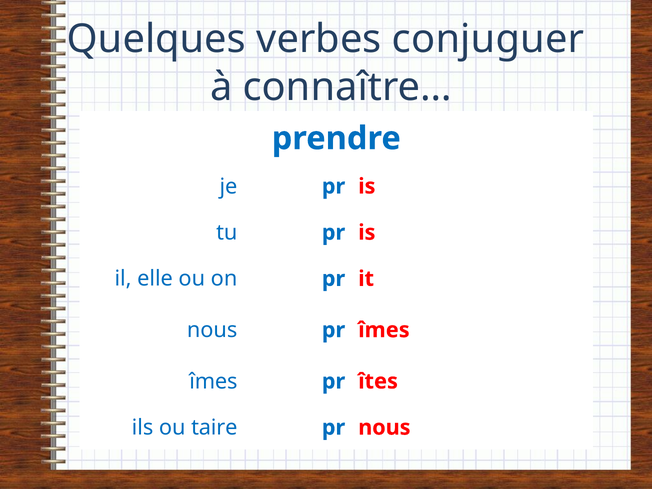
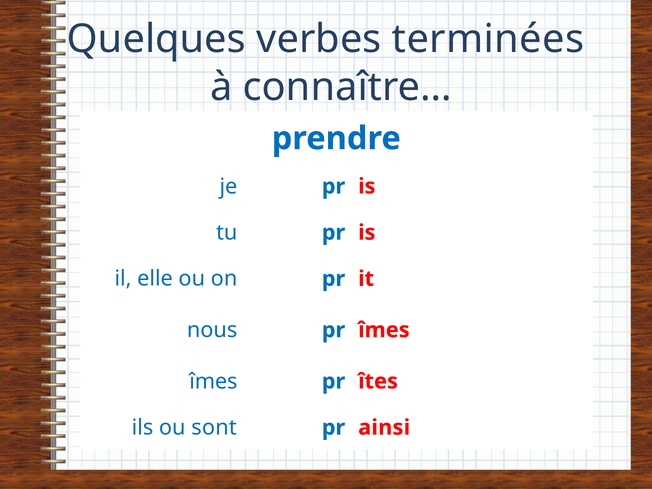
conjuguer: conjuguer -> terminées (488, 39)
taire: taire -> sont (214, 428)
pr nous: nous -> ainsi (384, 428)
